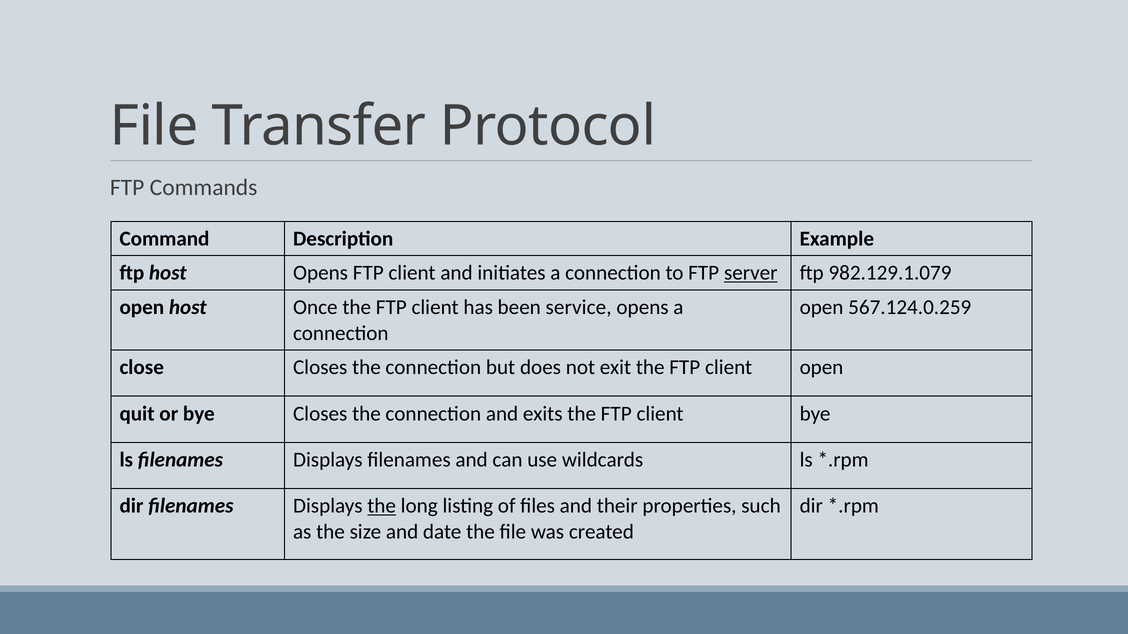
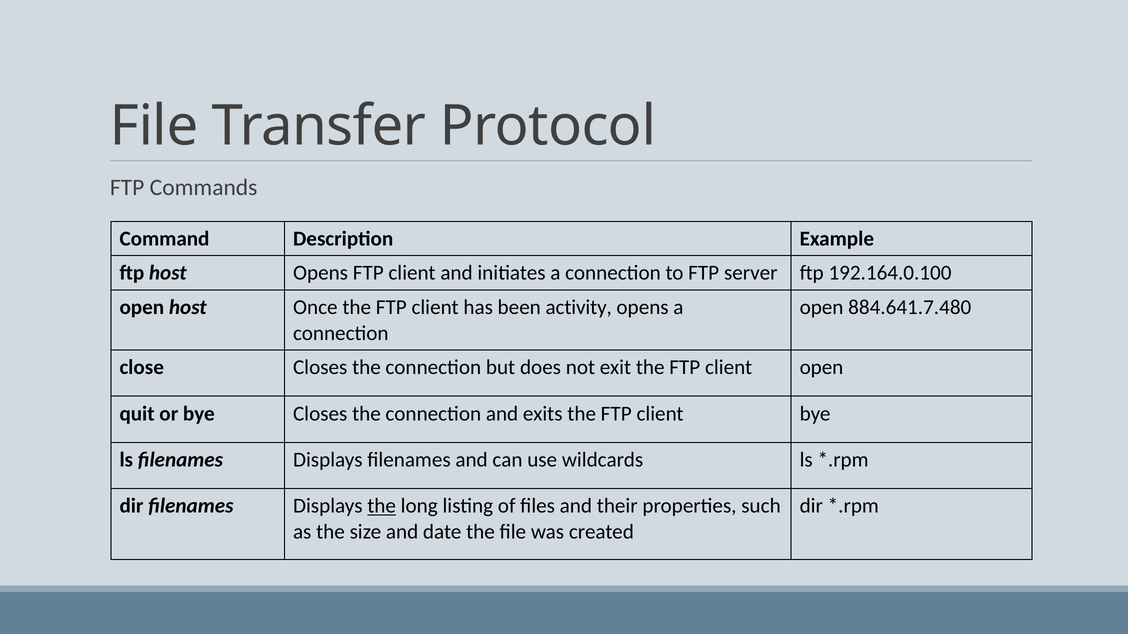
server underline: present -> none (751, 273)
982.129.1.079: 982.129.1.079 -> 192.164.0.100 (890, 273)
service: service -> activity (579, 308)
567.124.0.259: 567.124.0.259 -> 884.641.7.480 (910, 308)
